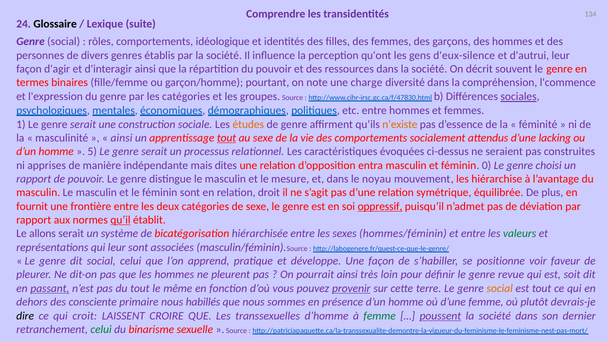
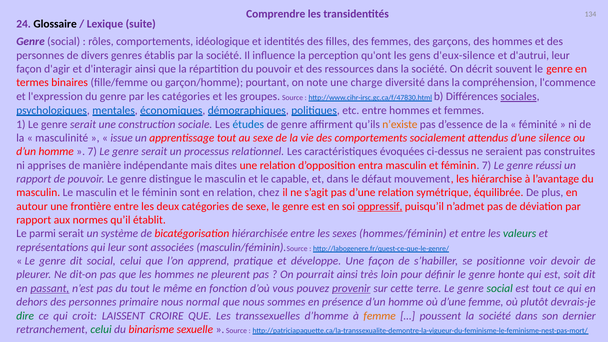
études colour: orange -> blue (248, 124)
ainsi: ainsi -> issue (122, 138)
tout underline: present -> none (227, 138)
lacking: lacking -> silence (555, 138)
5: 5 -> 7 (92, 152)
féminin 0: 0 -> 7 (487, 165)
choisi: choisi -> réussi (549, 165)
mesure: mesure -> capable (290, 179)
noyau: noyau -> défaut (377, 179)
droit: droit -> chez (269, 193)
fournit: fournit -> autour (32, 206)
qu’il underline: present -> none (121, 220)
allons: allons -> parmi (43, 234)
faveur: faveur -> devoir (565, 261)
revue: revue -> honte (511, 275)
social colour: orange -> green (500, 288)
dehors des consciente: consciente -> personnes (93, 302)
habillés: habillés -> normal (203, 302)
dire colour: black -> green (25, 316)
femme colour: green -> orange (380, 316)
poussent underline: present -> none (440, 316)
